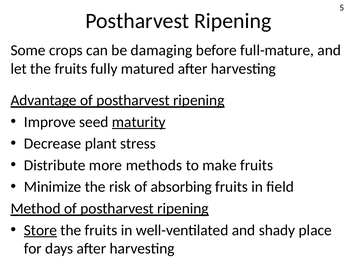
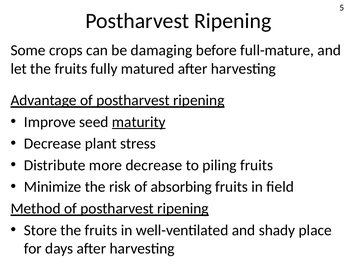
more methods: methods -> decrease (154, 165)
make: make -> piling (220, 165)
Store underline: present -> none (40, 230)
